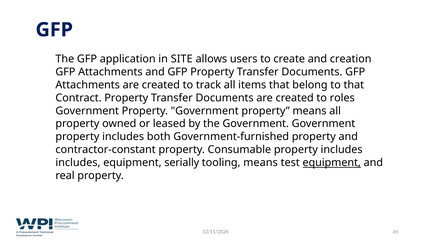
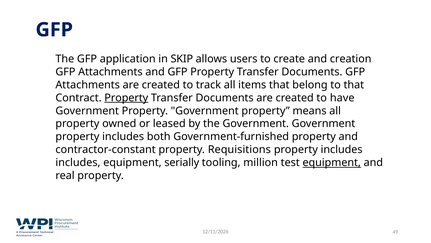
SITE: SITE -> SKIP (182, 59)
Property underline: none -> present (126, 98)
roles: roles -> have (342, 98)
Consumable: Consumable -> Requisitions (239, 149)
tooling means: means -> million (261, 162)
